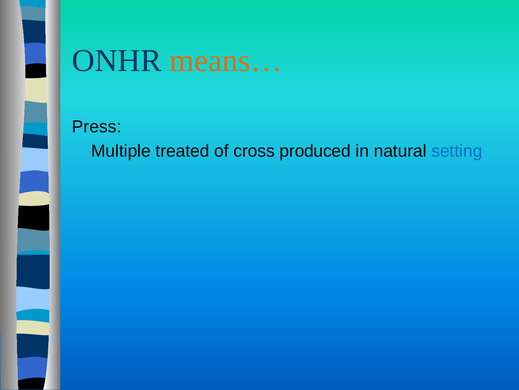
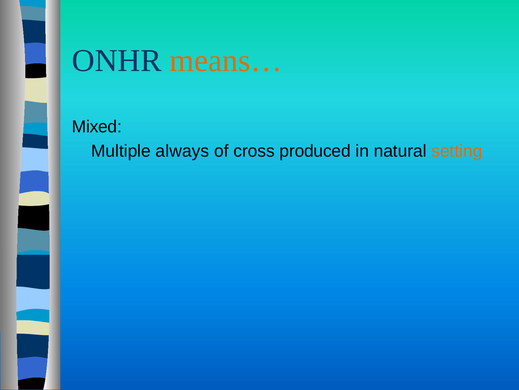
Press: Press -> Mixed (97, 127)
treated: treated -> always (182, 151)
setting colour: blue -> orange (457, 151)
